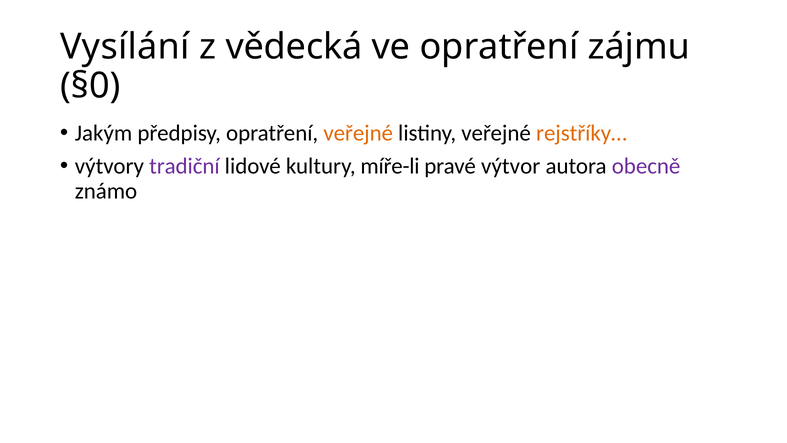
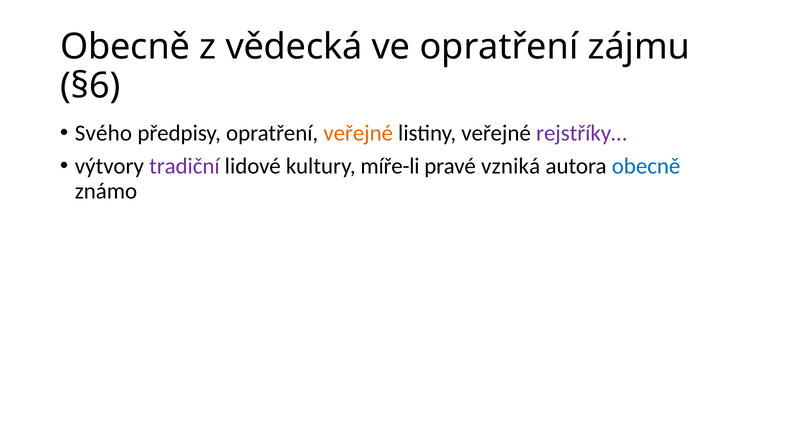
Vysílání: Vysílání -> Obecně (125, 47)
§0: §0 -> §6 (90, 86)
Jakým: Jakým -> Svého (103, 133)
rejstříky… colour: orange -> purple (582, 133)
výtvor: výtvor -> vzniká (511, 166)
obecně colour: purple -> blue (646, 166)
